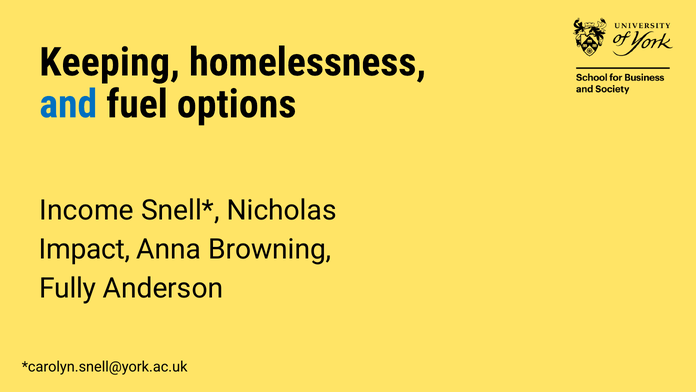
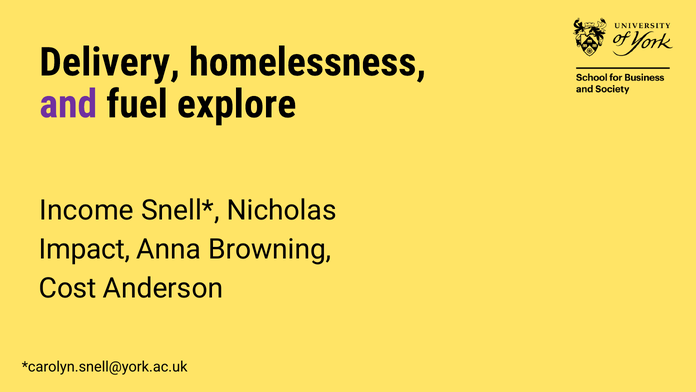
Keeping: Keeping -> Delivery (110, 62)
and colour: blue -> purple (68, 104)
options: options -> explore (237, 104)
Fully: Fully -> Cost (68, 288)
